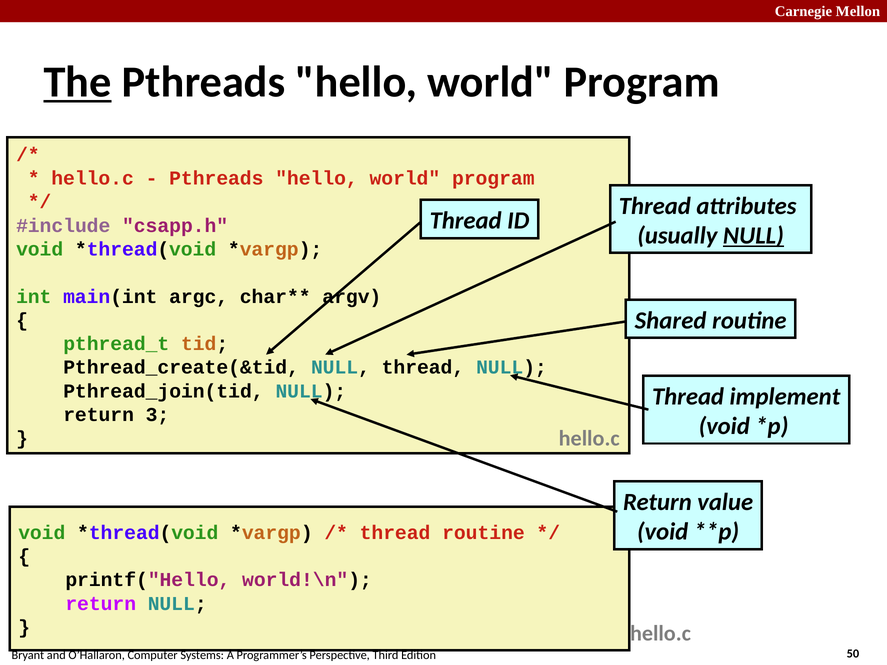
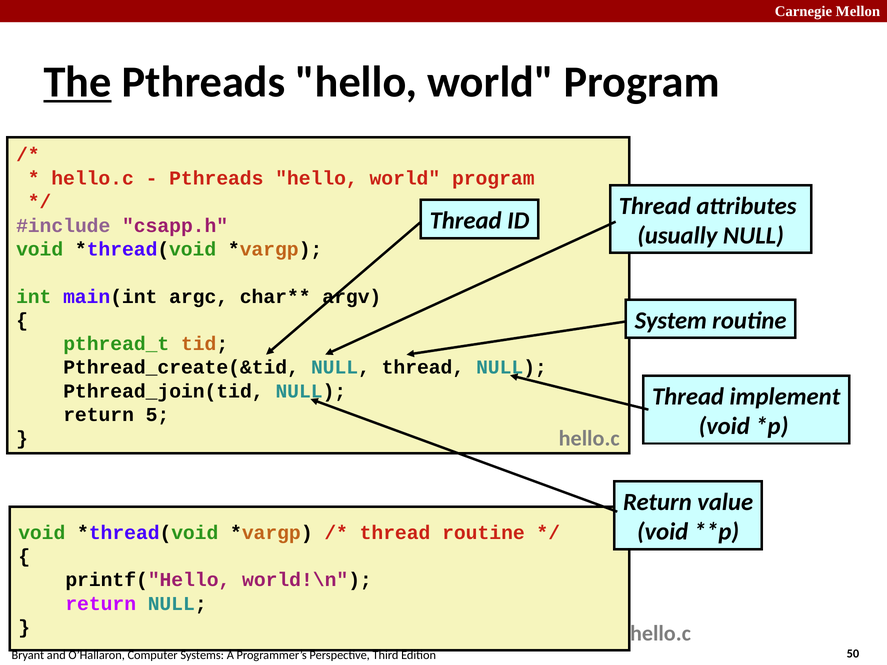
NULL underline: present -> none (753, 236)
Shared: Shared -> System (671, 321)
3: 3 -> 5 (157, 415)
